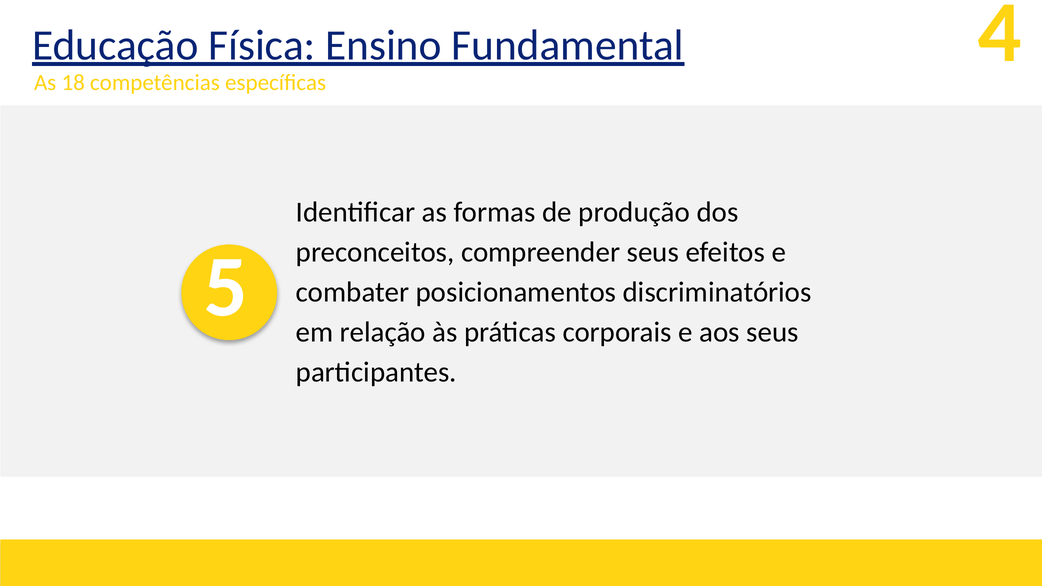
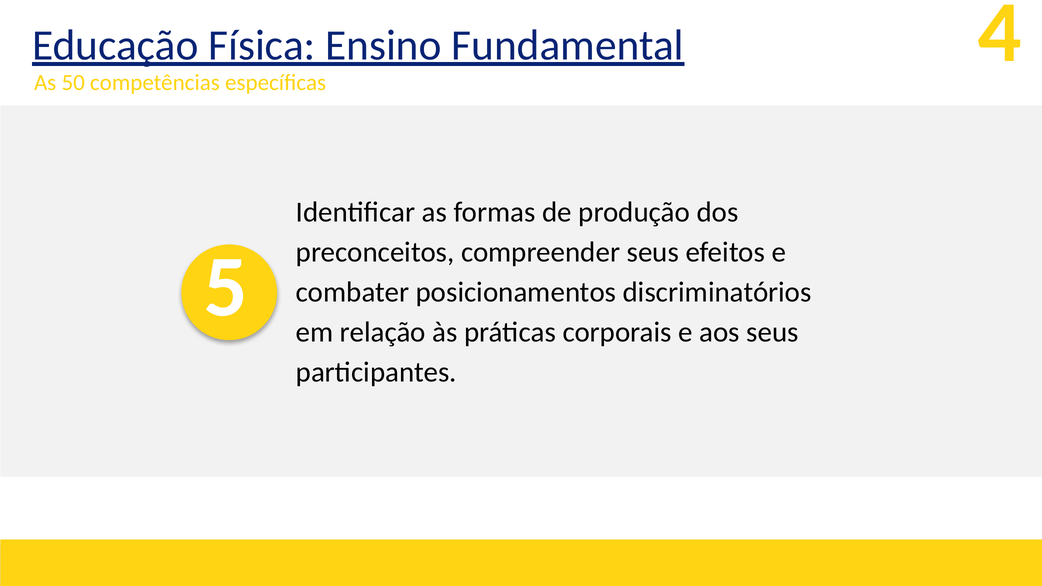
18: 18 -> 50 (73, 83)
